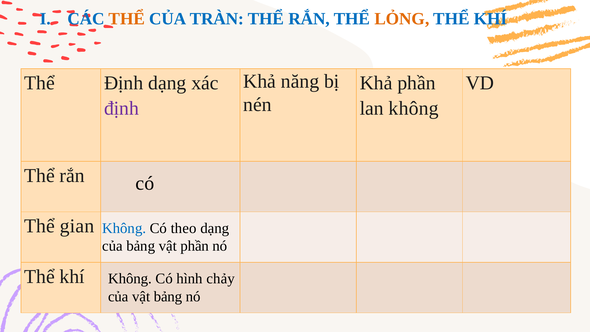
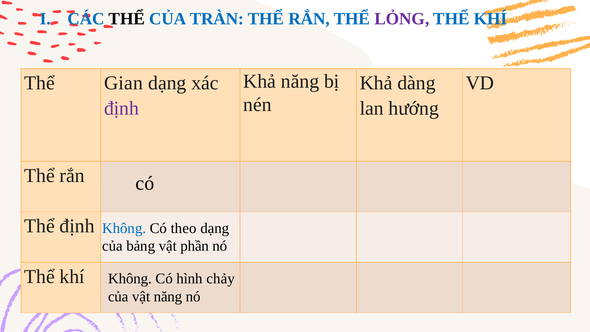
THỂ colour: orange -> black (127, 19)
LỎNG colour: orange -> purple (402, 19)
Thể Định: Định -> Gian (124, 83)
Khả phần: phần -> dàng (416, 83)
lan không: không -> hướng (414, 108)
Thể gian: gian -> định (77, 226)
vật bảng: bảng -> năng (168, 296)
